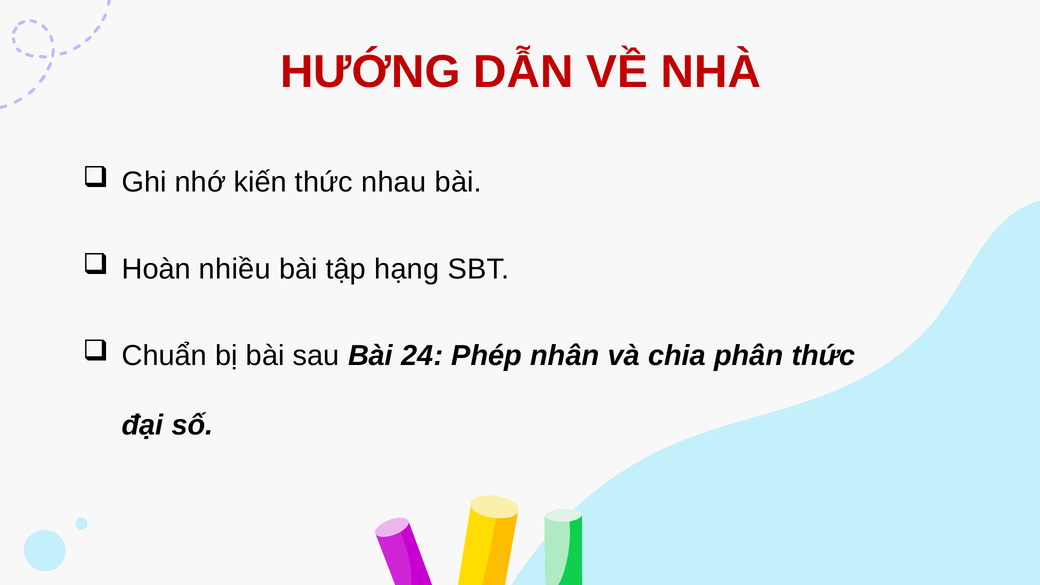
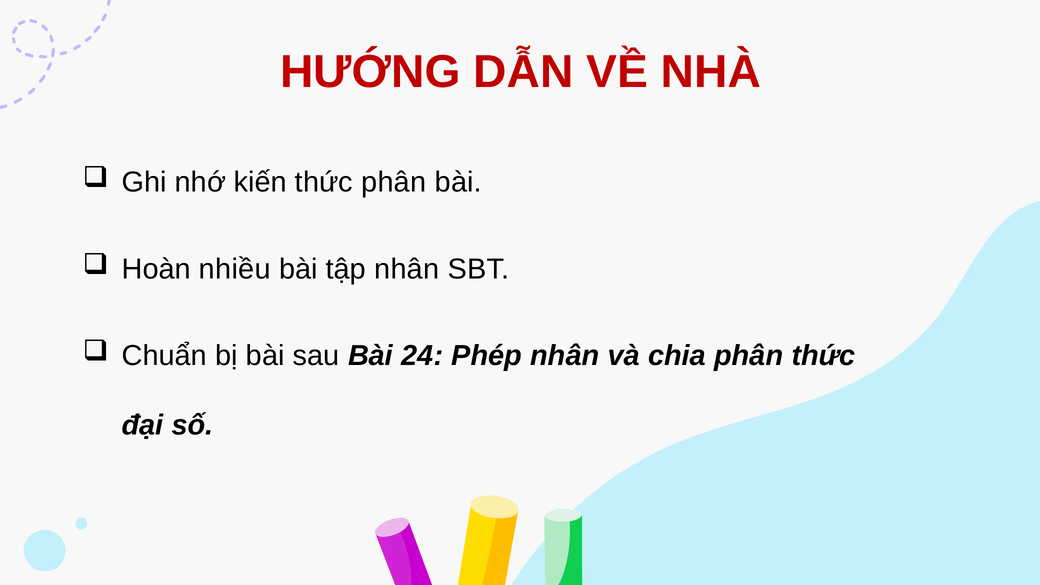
thức nhau: nhau -> phân (394, 182)
tập hạng: hạng -> nhân (407, 269)
